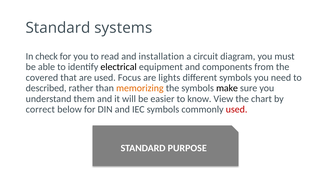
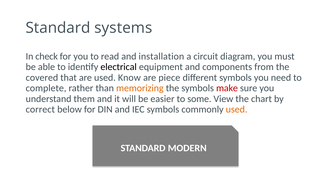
Focus: Focus -> Know (129, 78)
lights: lights -> piece (169, 78)
described: described -> complete (46, 88)
make colour: black -> red (227, 88)
know: know -> some (199, 99)
used colour: red -> orange (237, 109)
PURPOSE: PURPOSE -> MODERN (187, 148)
